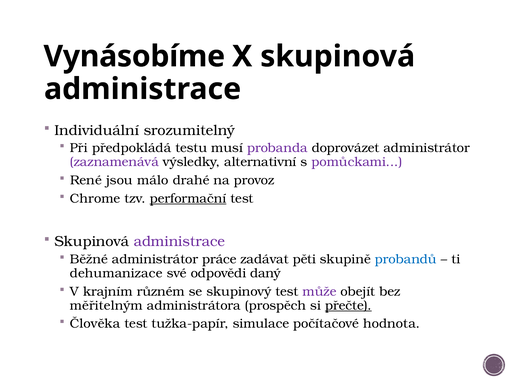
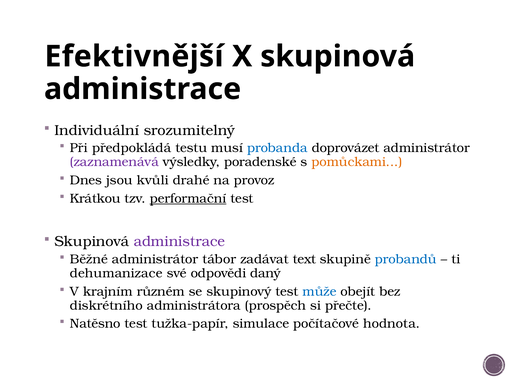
Vynásobíme: Vynásobíme -> Efektivnější (134, 57)
probanda colour: purple -> blue (277, 148)
alternativní: alternativní -> poradenské (260, 162)
pomůckami colour: purple -> orange (357, 162)
René: René -> Dnes (86, 180)
málo: málo -> kvůli (153, 180)
Chrome: Chrome -> Krátkou (95, 199)
práce: práce -> tábor (219, 259)
pěti: pěti -> text (304, 259)
může colour: purple -> blue (319, 292)
měřitelným: měřitelným -> diskrétního (106, 306)
přečte underline: present -> none (348, 306)
Člověka: Člověka -> Natěsno (95, 324)
